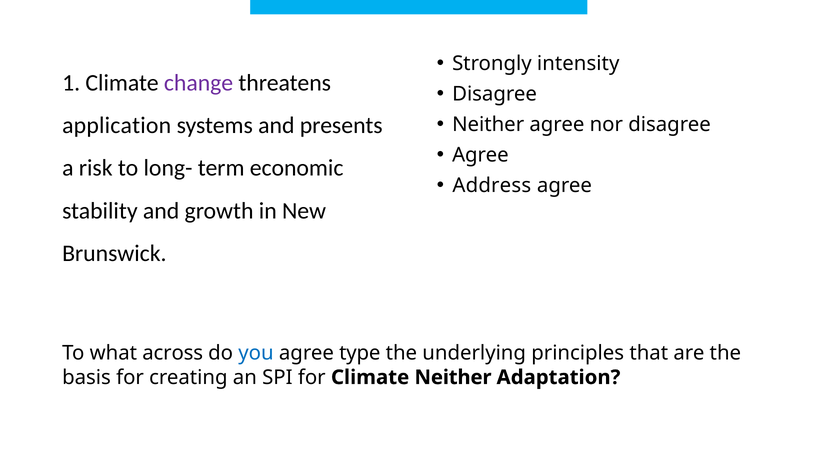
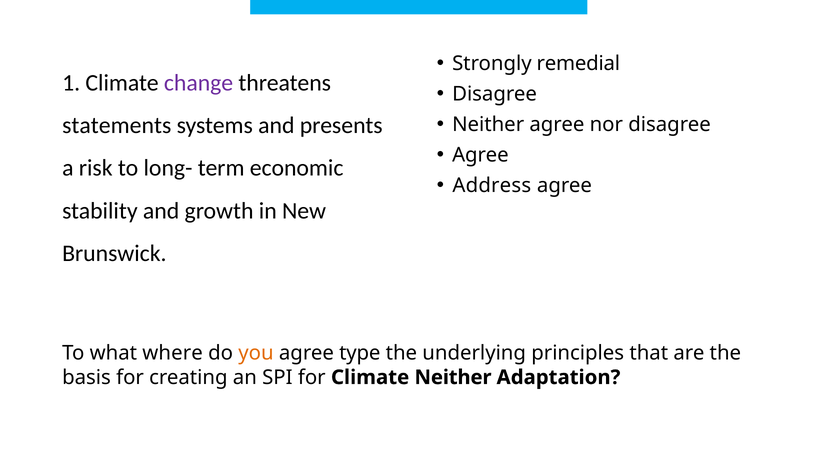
intensity: intensity -> remedial (578, 64)
application: application -> statements (117, 126)
across: across -> where (173, 353)
you colour: blue -> orange (256, 353)
